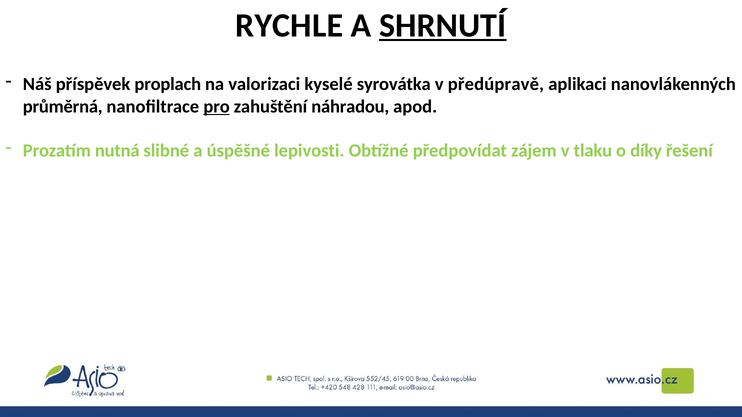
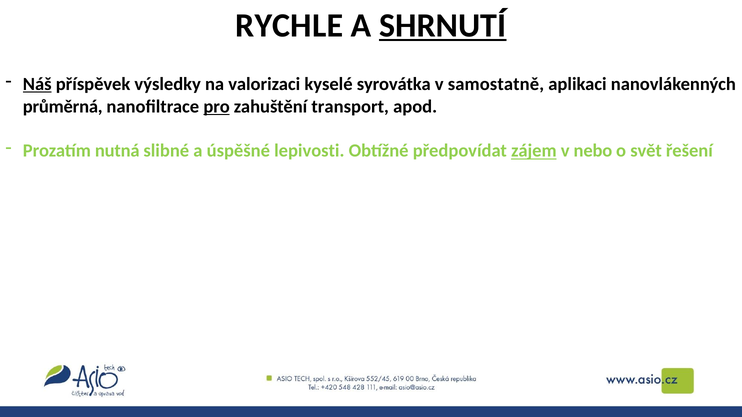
Náš underline: none -> present (37, 84)
proplach: proplach -> výsledky (168, 84)
předúpravě: předúpravě -> samostatně (496, 84)
náhradou: náhradou -> transport (350, 107)
zájem underline: none -> present (534, 151)
tlaku: tlaku -> nebo (593, 151)
díky: díky -> svět (646, 151)
